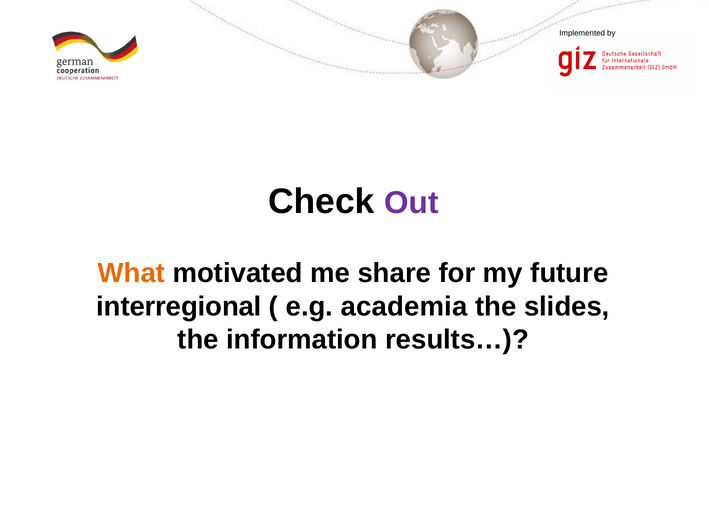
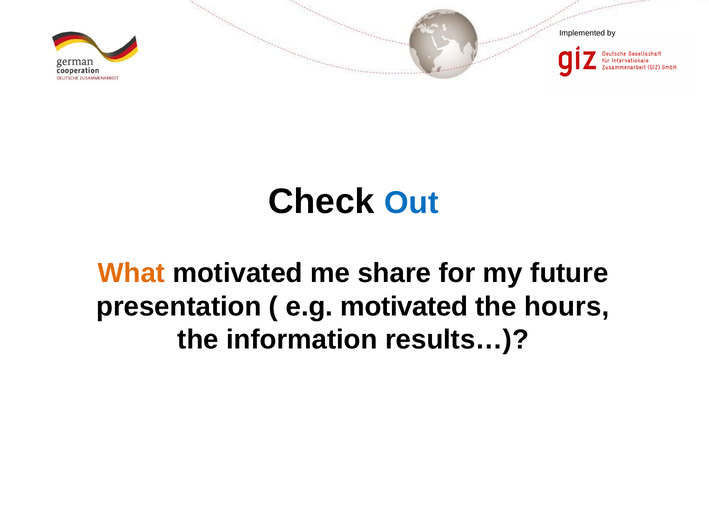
Out colour: purple -> blue (411, 203)
interregional: interregional -> presentation (179, 306)
e.g academia: academia -> motivated (404, 306)
slides: slides -> hours (567, 306)
